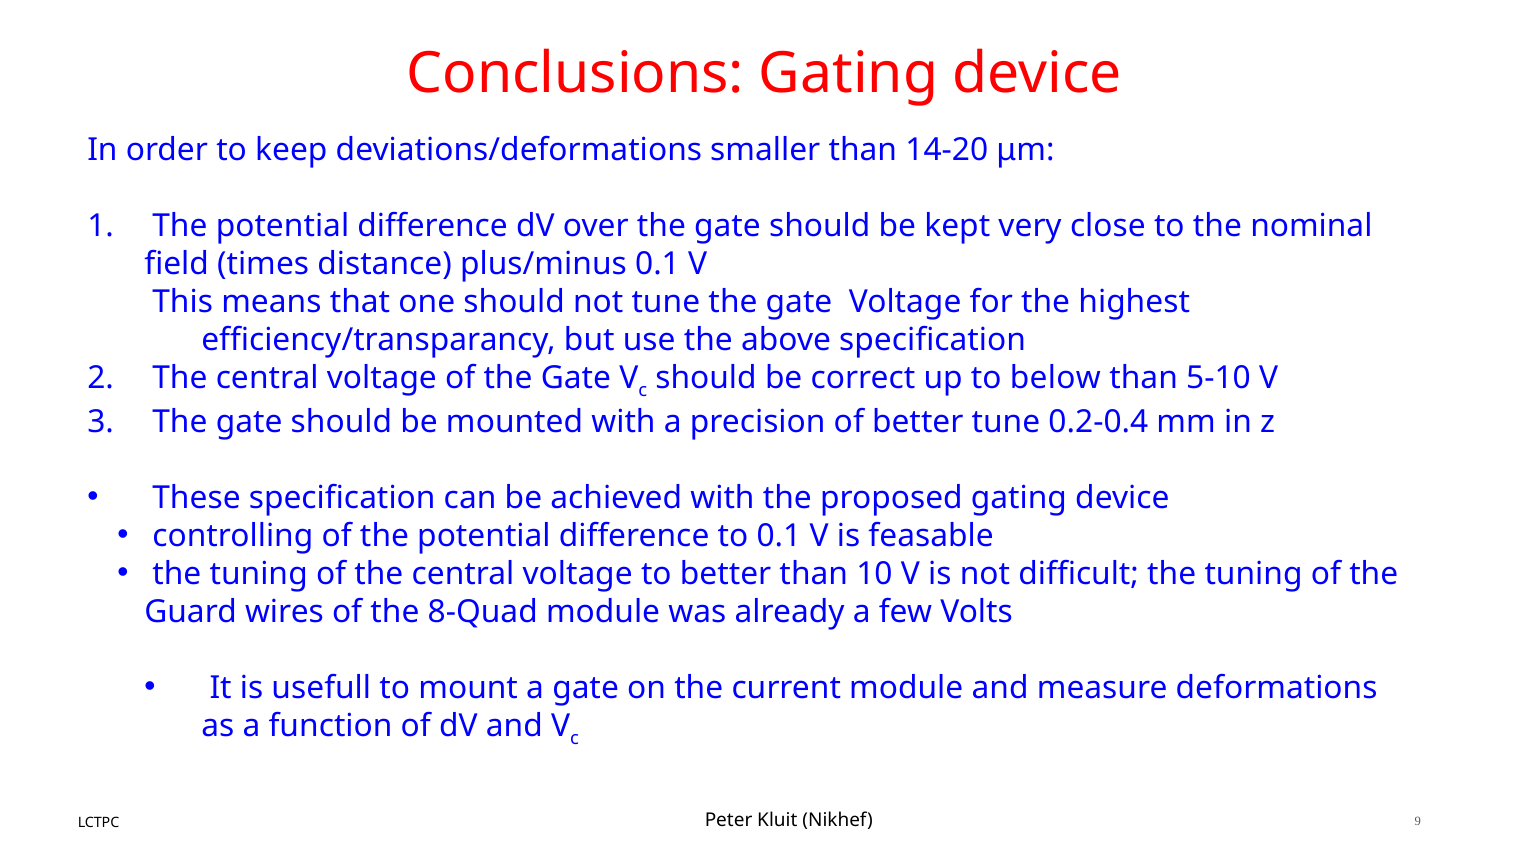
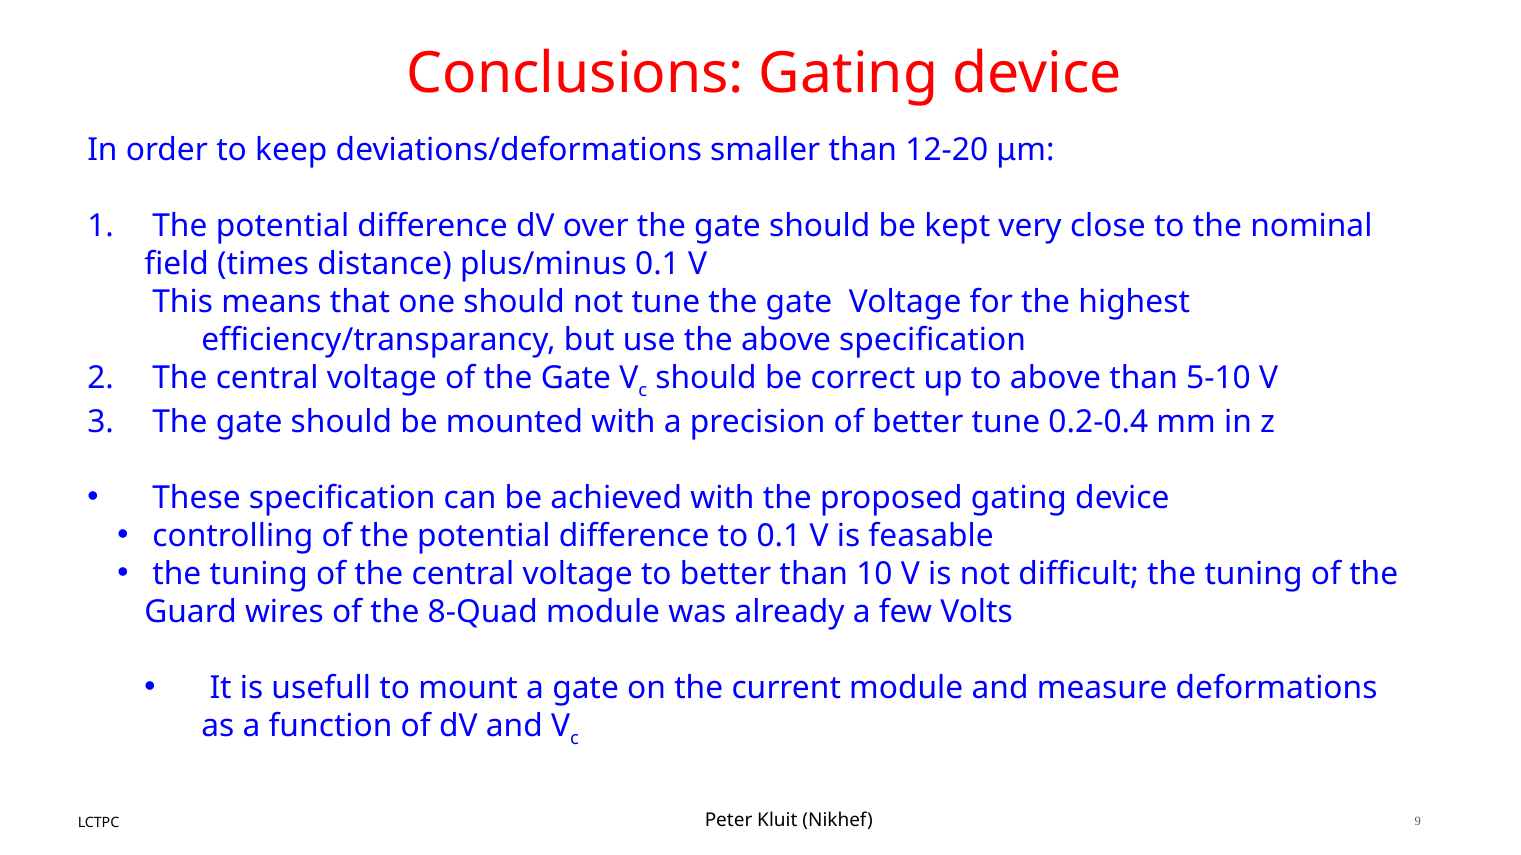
14-20: 14-20 -> 12-20 (947, 150)
to below: below -> above (1055, 379)
